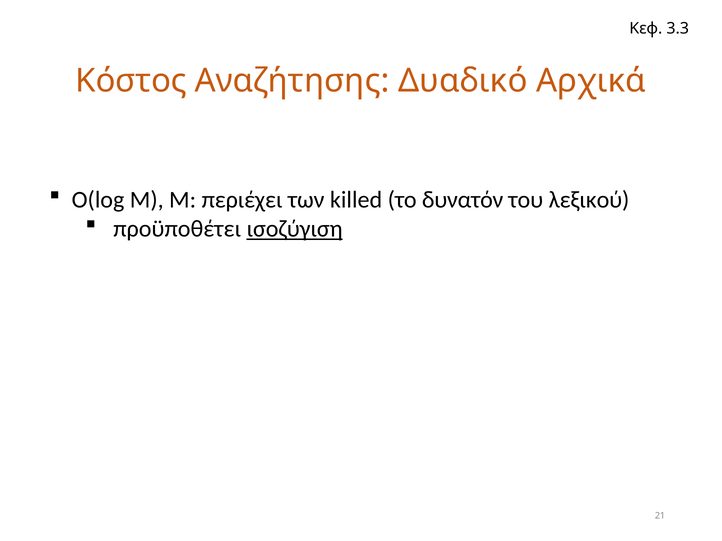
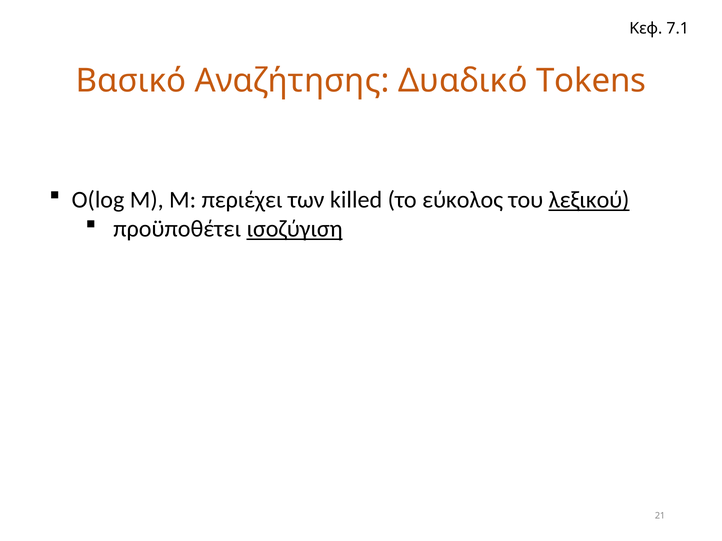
3.3: 3.3 -> 7.1 (678, 29)
Κόστος: Κόστος -> Βασικό (131, 81)
Αρχικά: Αρχικά -> Tokens (591, 81)
δυνατόν: δυνατόν -> εύκολος (463, 200)
λεξικού underline: none -> present (589, 200)
